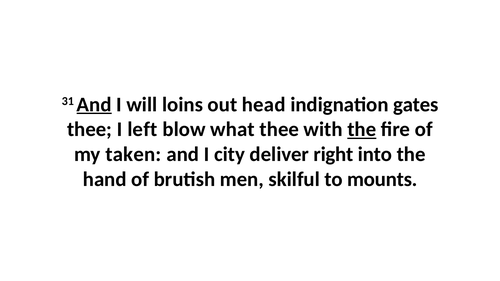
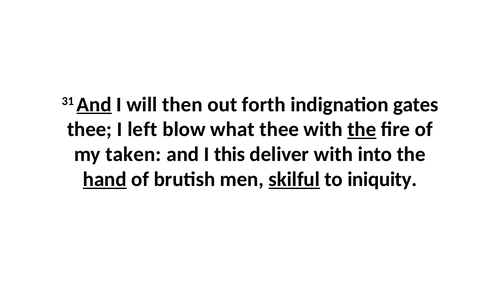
loins: loins -> then (182, 105)
head: head -> forth (264, 105)
city: city -> this (230, 155)
deliver right: right -> with (333, 155)
hand underline: none -> present (105, 180)
skilful underline: none -> present (294, 180)
mounts: mounts -> iniquity (382, 180)
